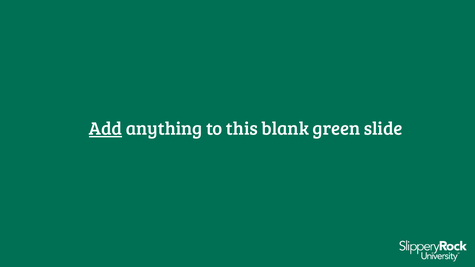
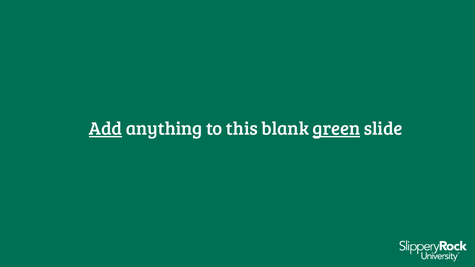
green underline: none -> present (336, 129)
